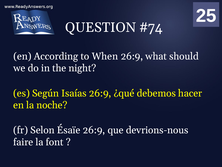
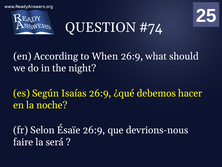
font: font -> será (55, 142)
